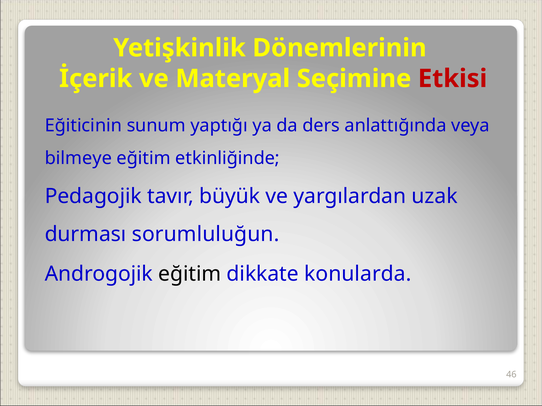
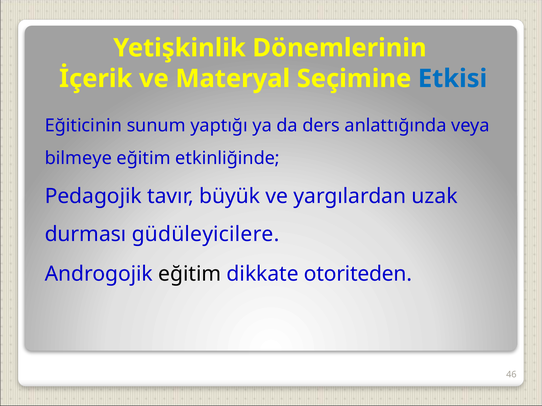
Etkisi colour: red -> blue (453, 79)
sorumluluğun: sorumluluğun -> güdüleyicilere (206, 234)
konularda: konularda -> otoriteden (358, 274)
